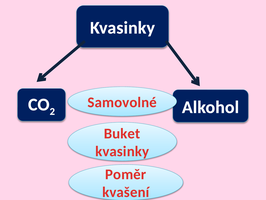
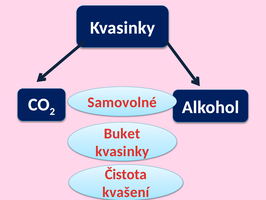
Poměr: Poměr -> Čistota (126, 174)
